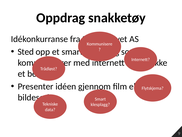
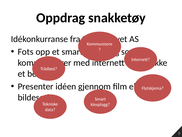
Sted: Sted -> Fots (26, 52)
